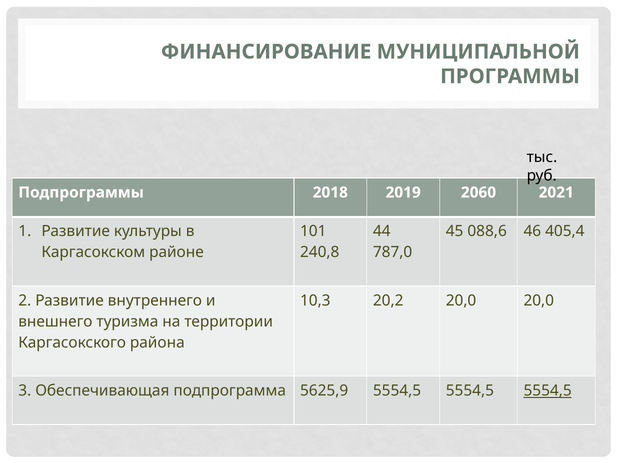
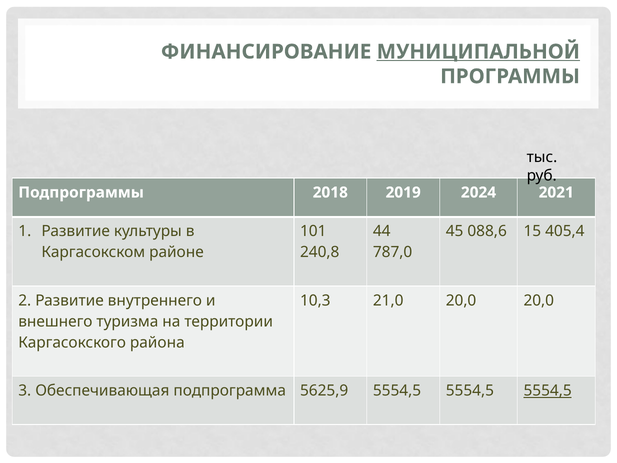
МУНИЦИПАЛЬНОЙ underline: none -> present (478, 52)
2060: 2060 -> 2024 (478, 192)
46: 46 -> 15 (532, 231)
20,2: 20,2 -> 21,0 (388, 300)
